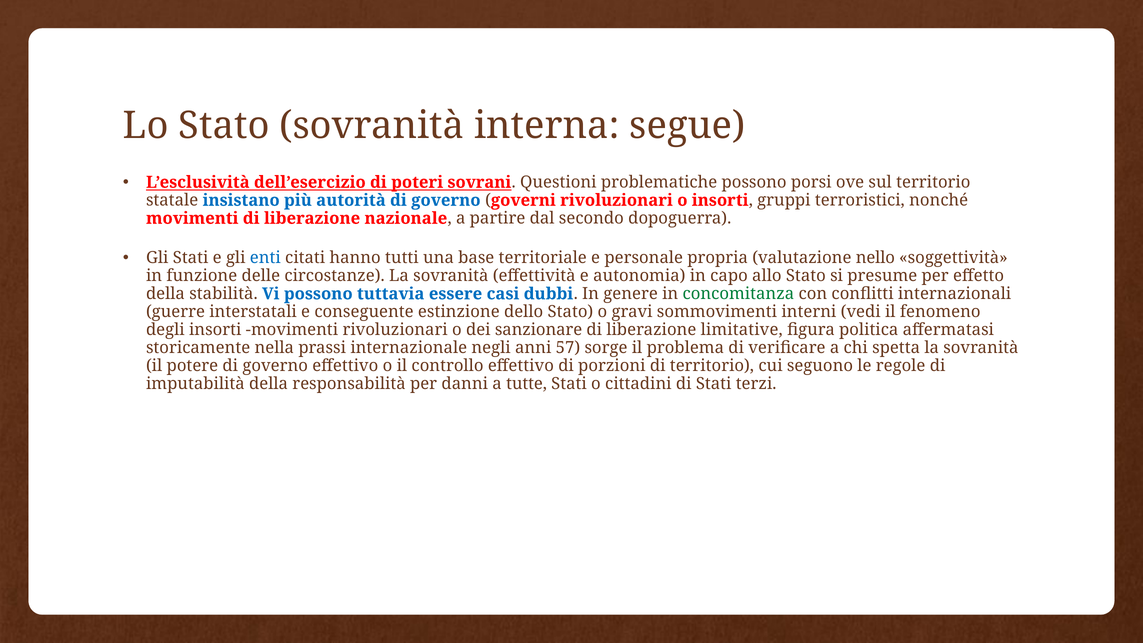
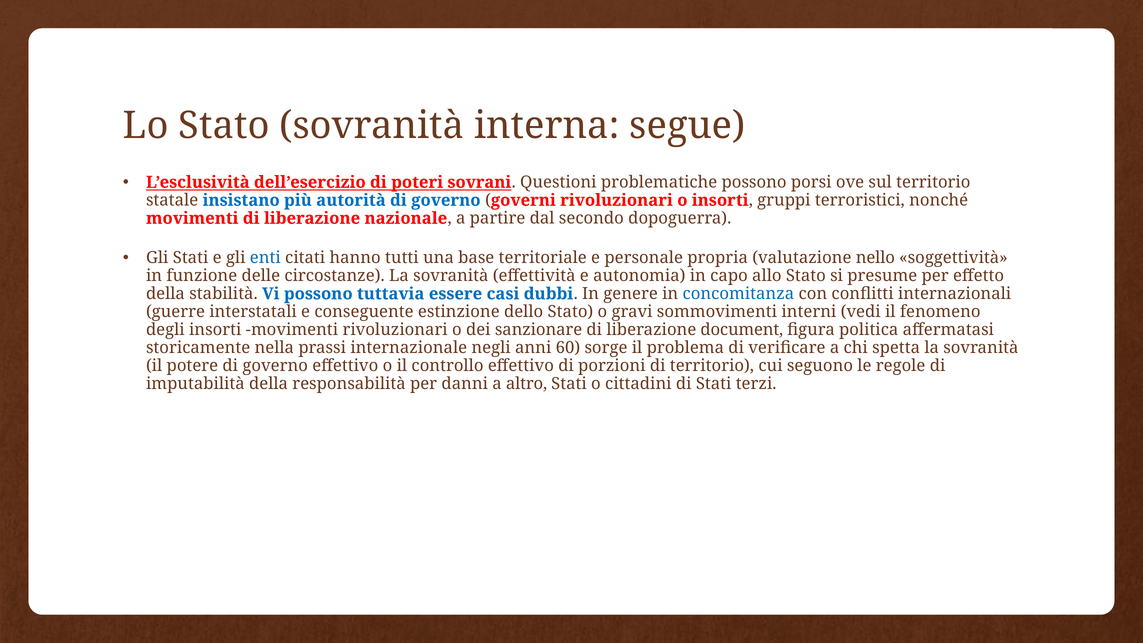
concomitanza colour: green -> blue (738, 294)
limitative: limitative -> document (742, 330)
57: 57 -> 60 (568, 348)
tutte: tutte -> altro (527, 384)
